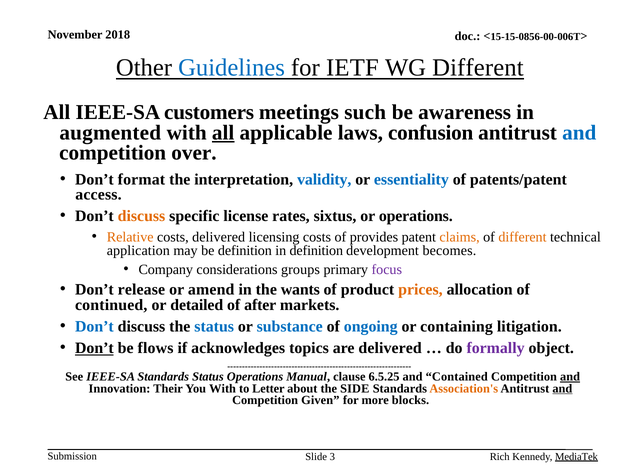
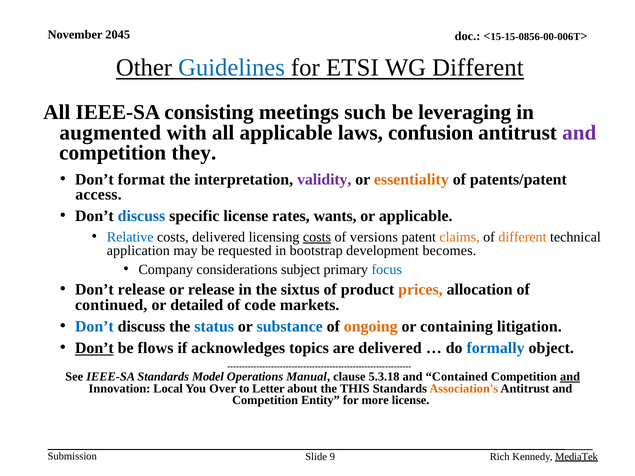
2018: 2018 -> 2045 (118, 35)
IETF: IETF -> ETSI (352, 68)
customers: customers -> consisting (209, 112)
awareness: awareness -> leveraging (465, 112)
all underline: present -> none (223, 133)
and colour: blue -> purple (579, 133)
over: over -> they (194, 153)
validity colour: blue -> purple (324, 179)
essentiality colour: blue -> orange (411, 179)
discuss colour: orange -> blue (142, 216)
sixtus: sixtus -> wants (335, 216)
or operations: operations -> applicable (416, 216)
Relative colour: orange -> blue (130, 237)
costs underline: none -> present (317, 237)
provides: provides -> versions (374, 237)
be definition: definition -> requested (245, 251)
in definition: definition -> bootstrap (316, 251)
groups: groups -> subject (301, 270)
focus colour: purple -> blue (387, 270)
or amend: amend -> release (211, 290)
wants: wants -> sixtus (300, 290)
after: after -> code (260, 305)
ongoing colour: blue -> orange (371, 327)
formally colour: purple -> blue (496, 348)
Standards Status: Status -> Model (208, 377)
6.5.25: 6.5.25 -> 5.3.18 (384, 377)
Their: Their -> Local (168, 389)
You With: With -> Over (223, 389)
SIDE: SIDE -> THIS (355, 389)
and underline: present -> none (562, 389)
Given: Given -> Entity (320, 400)
more blocks: blocks -> license (411, 400)
3: 3 -> 9 (332, 457)
